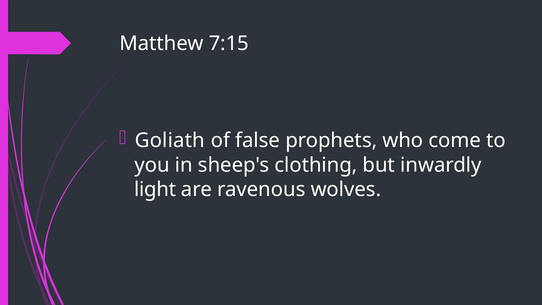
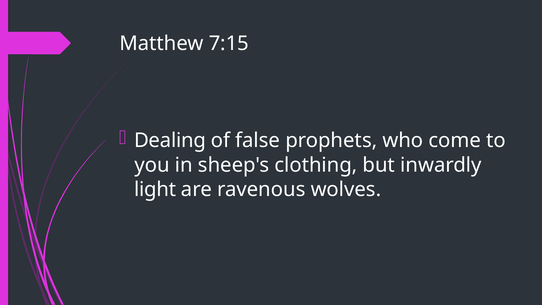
Goliath: Goliath -> Dealing (170, 141)
